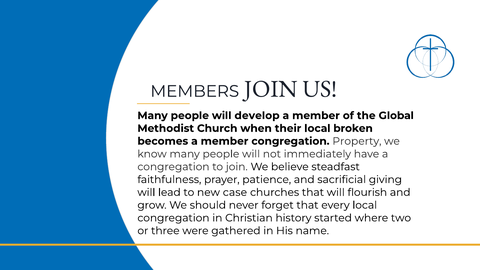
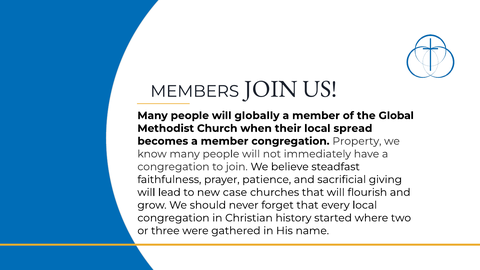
develop: develop -> globally (257, 116)
broken: broken -> spread (353, 128)
